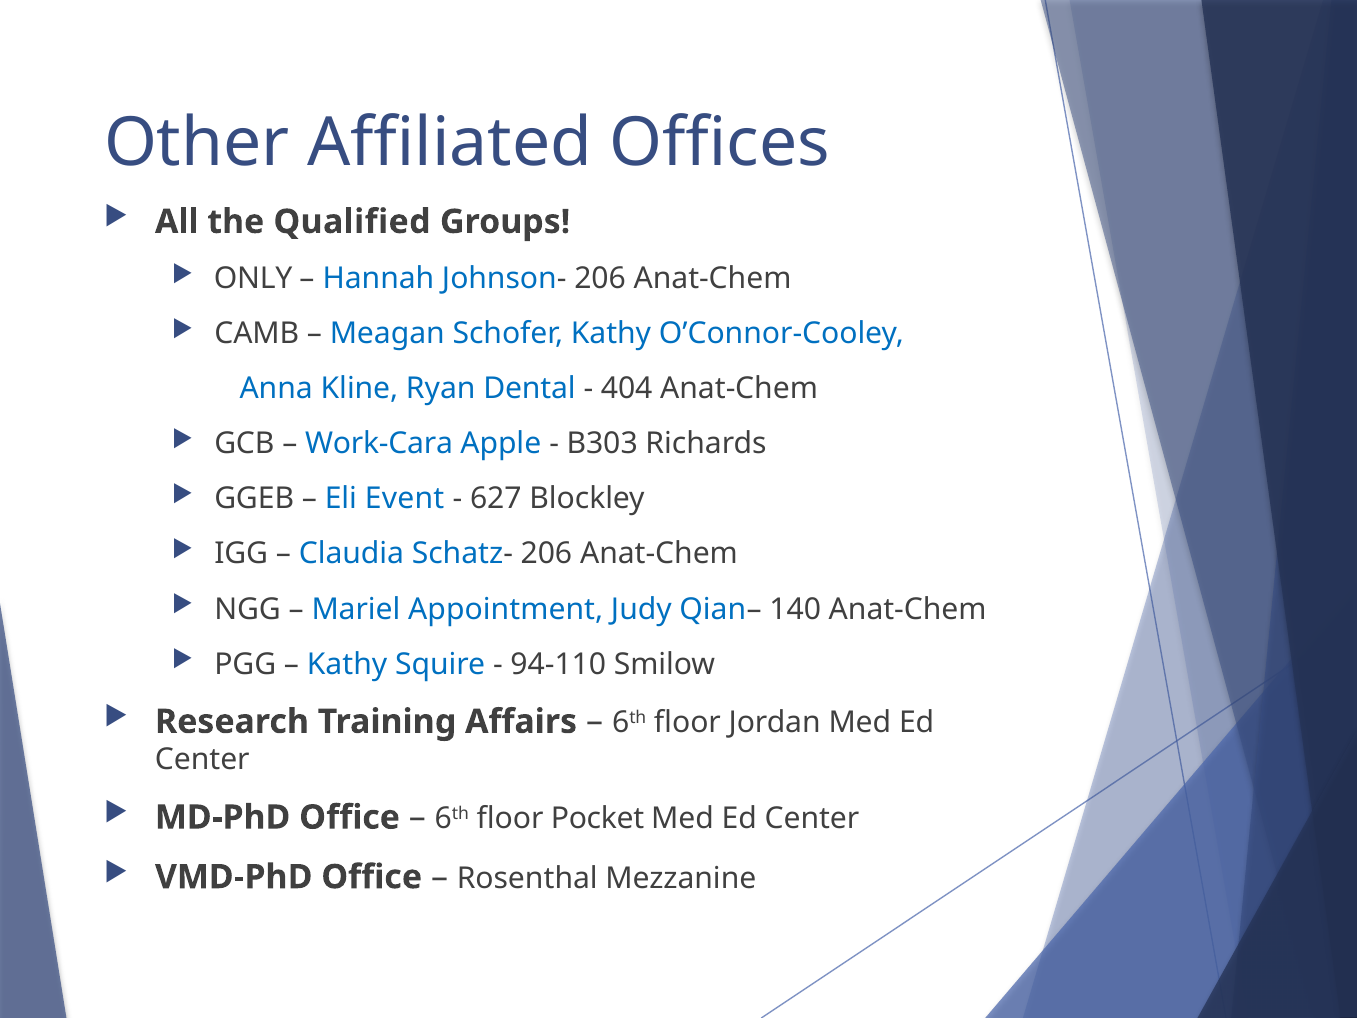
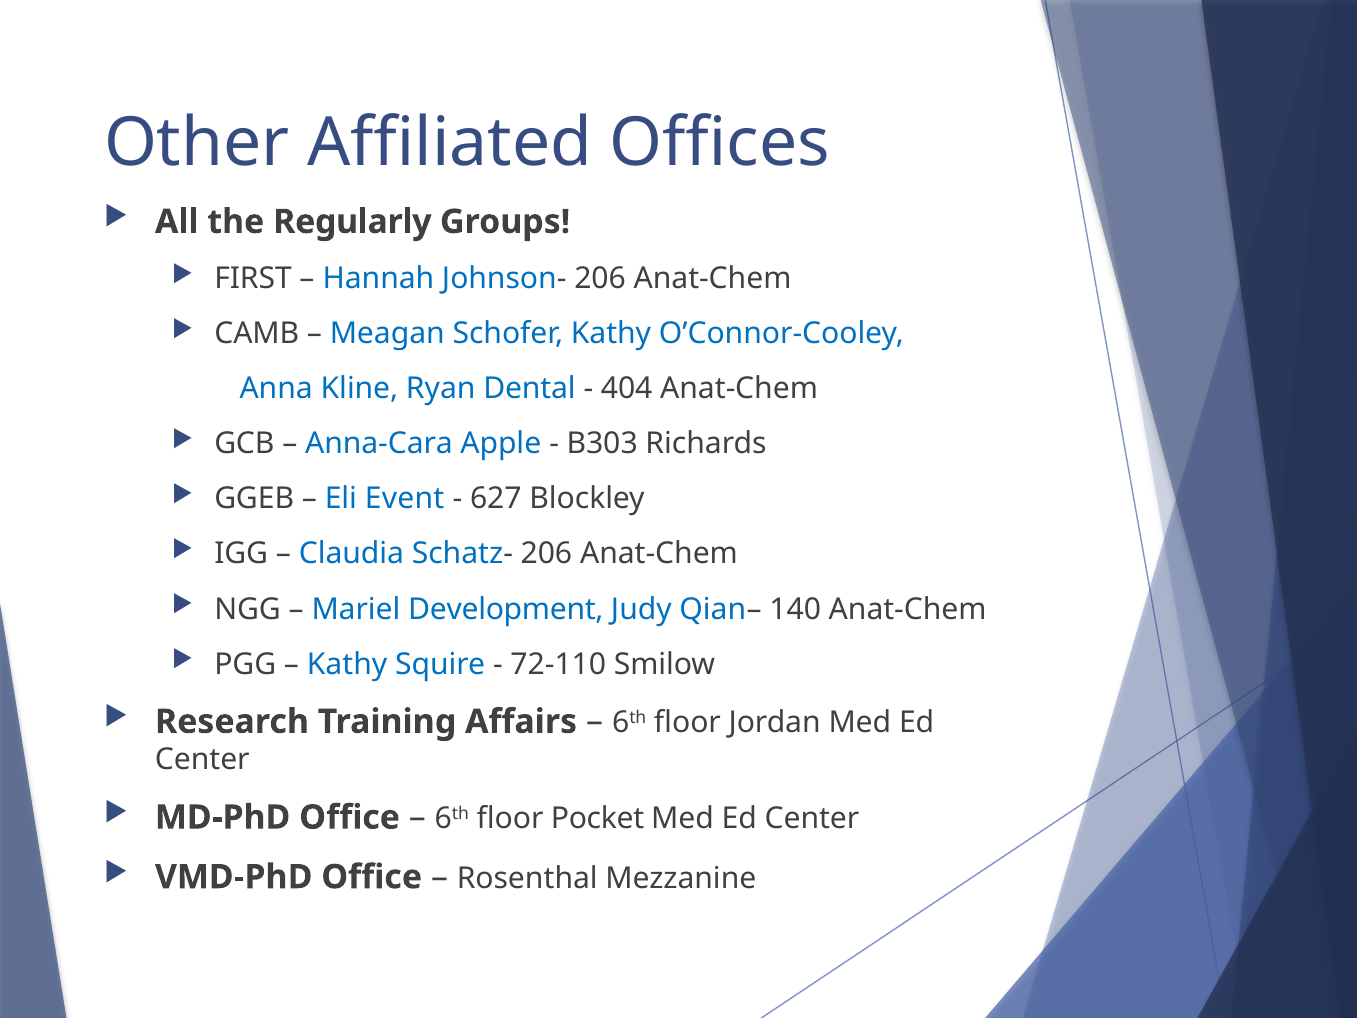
Qualified: Qualified -> Regularly (352, 222)
ONLY: ONLY -> FIRST (253, 279)
Work-Cara: Work-Cara -> Anna-Cara (379, 444)
Appointment: Appointment -> Development (506, 609)
94-110: 94-110 -> 72-110 (558, 664)
